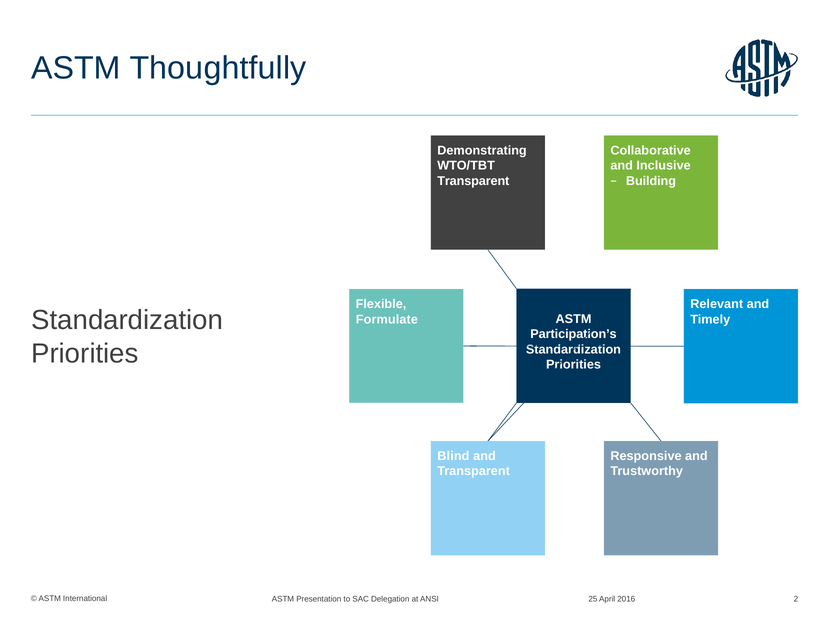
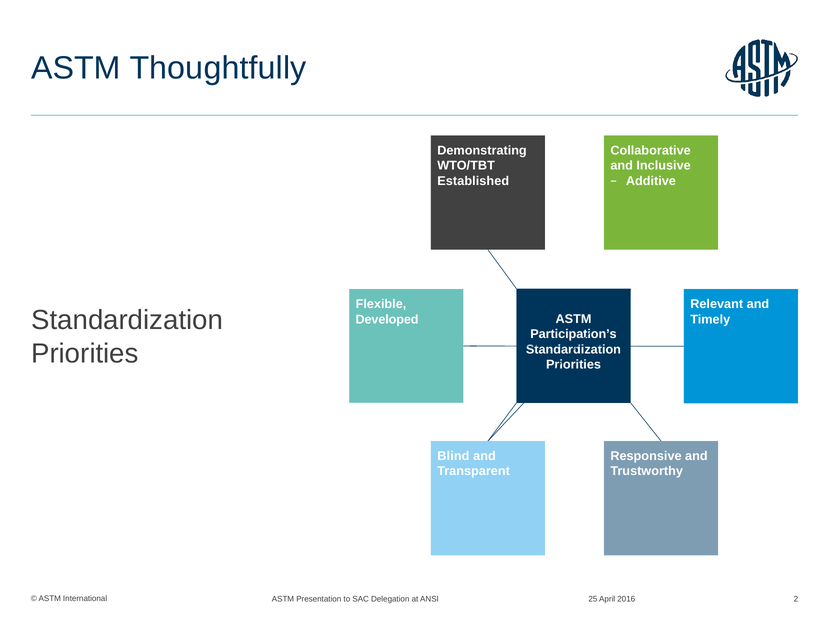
Transparent: Transparent -> Established (473, 181)
Building: Building -> Additive (651, 181)
Formulate: Formulate -> Developed (387, 319)
